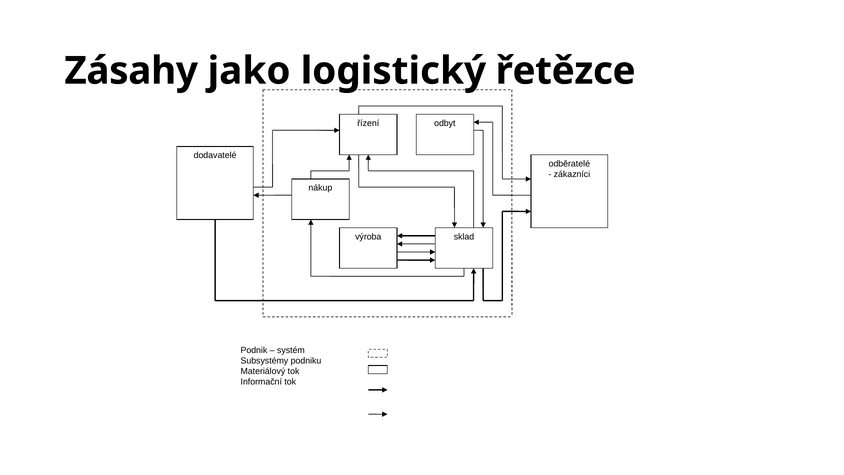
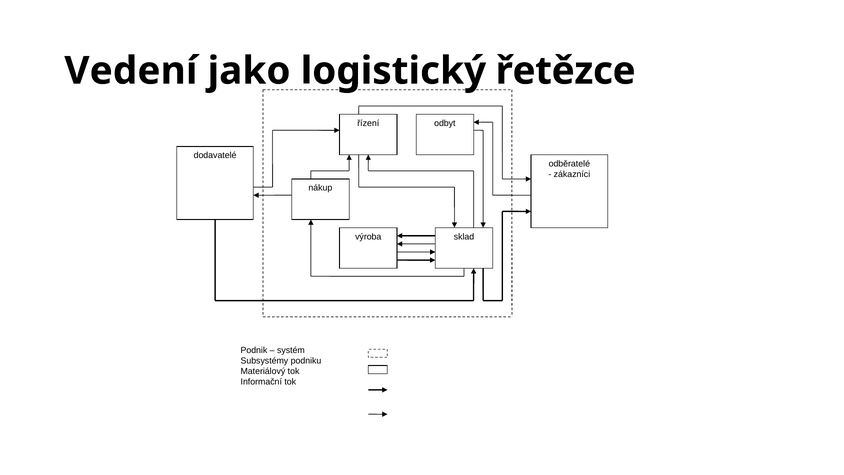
Zásahy: Zásahy -> Vedení (131, 71)
